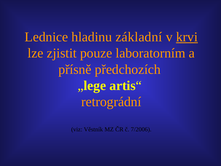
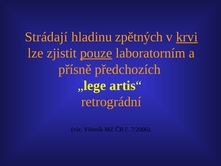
Lednice: Lednice -> Strádají (46, 37)
základní: základní -> zpětných (139, 37)
pouze underline: none -> present (96, 53)
